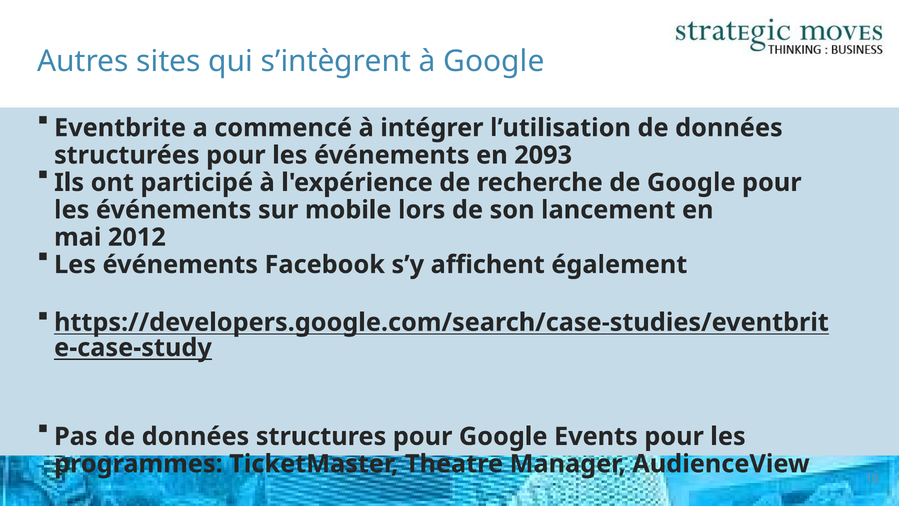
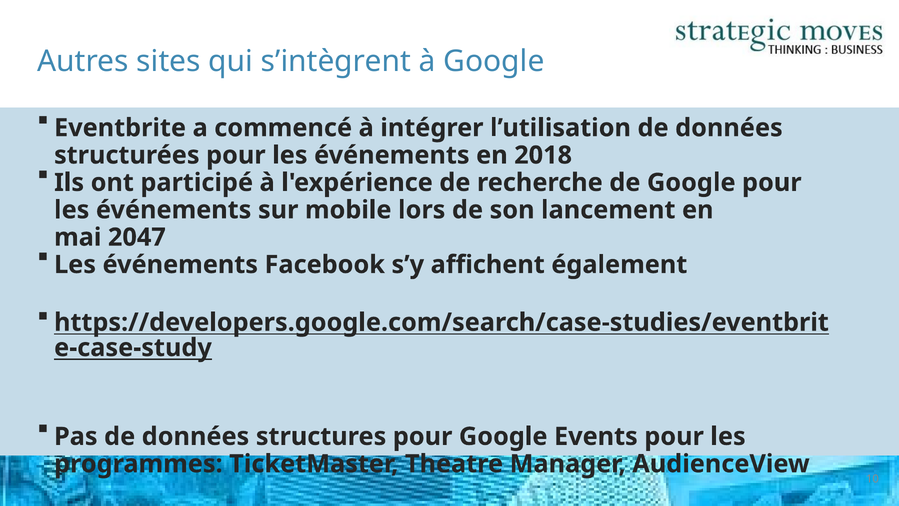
2093: 2093 -> 2018 (543, 155)
2012: 2012 -> 2047 (137, 237)
